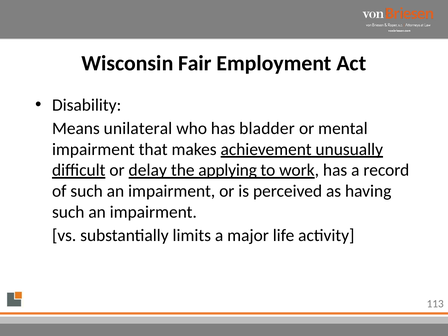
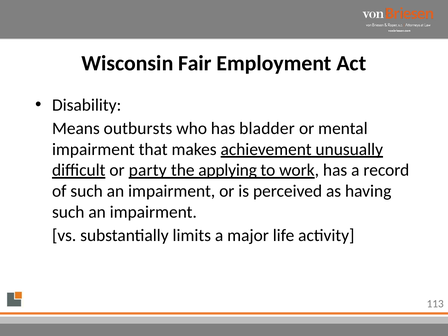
unilateral: unilateral -> outbursts (138, 128)
delay: delay -> party (148, 170)
